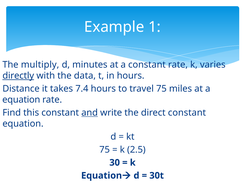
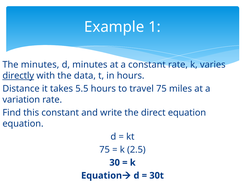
The multiply: multiply -> minutes (40, 65)
7.4: 7.4 -> 5.5 (82, 89)
equation: equation -> variation (21, 100)
and underline: present -> none (90, 113)
direct constant: constant -> equation (187, 113)
